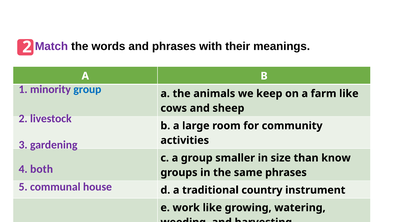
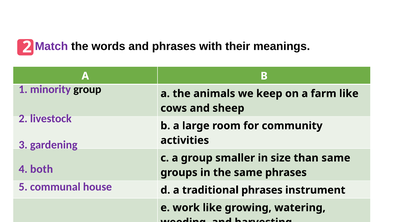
group colour: blue -> black (87, 89)
than know: know -> same (336, 158)
traditional country: country -> phrases (262, 190)
